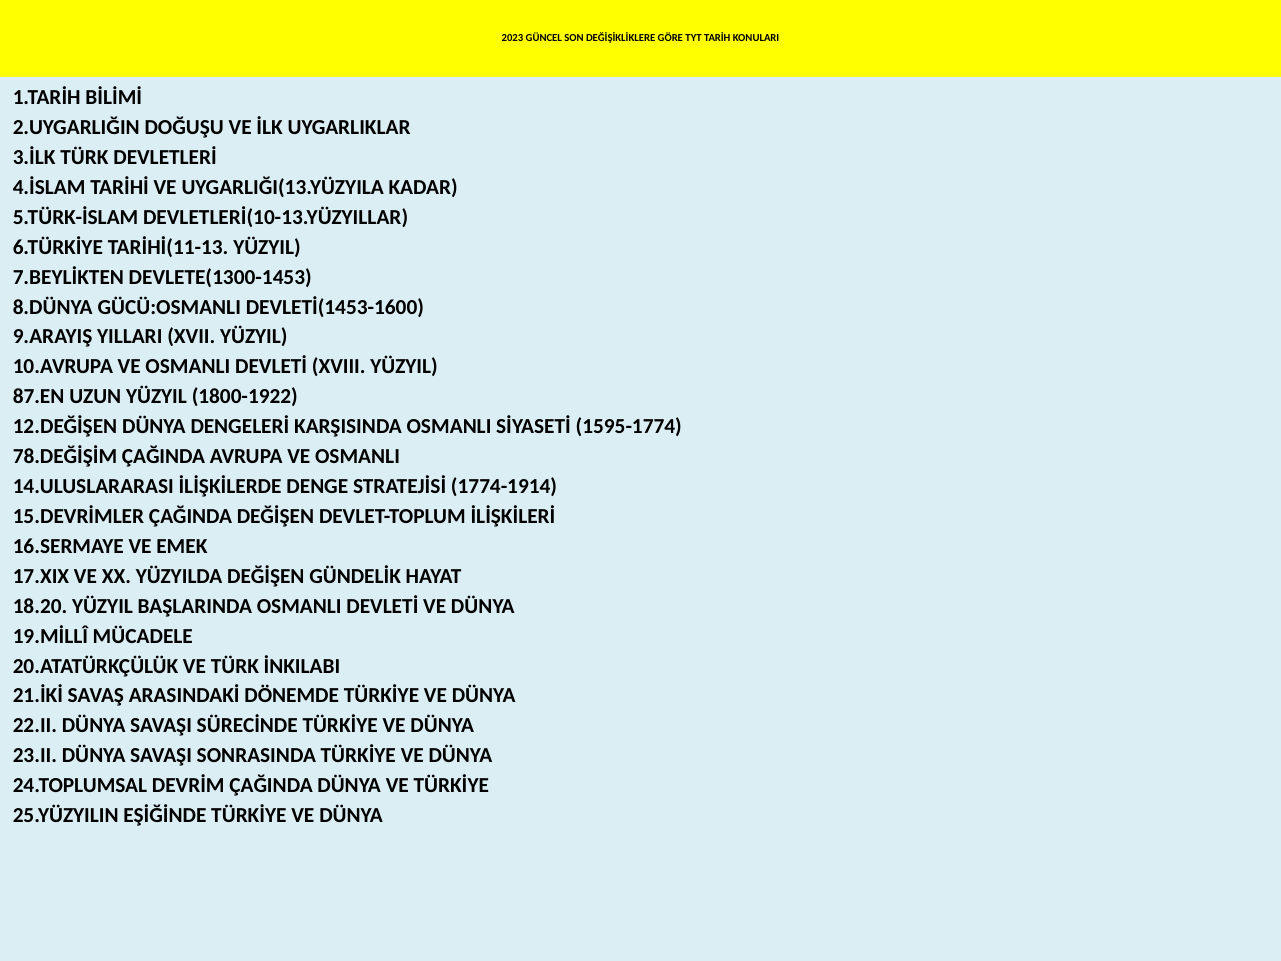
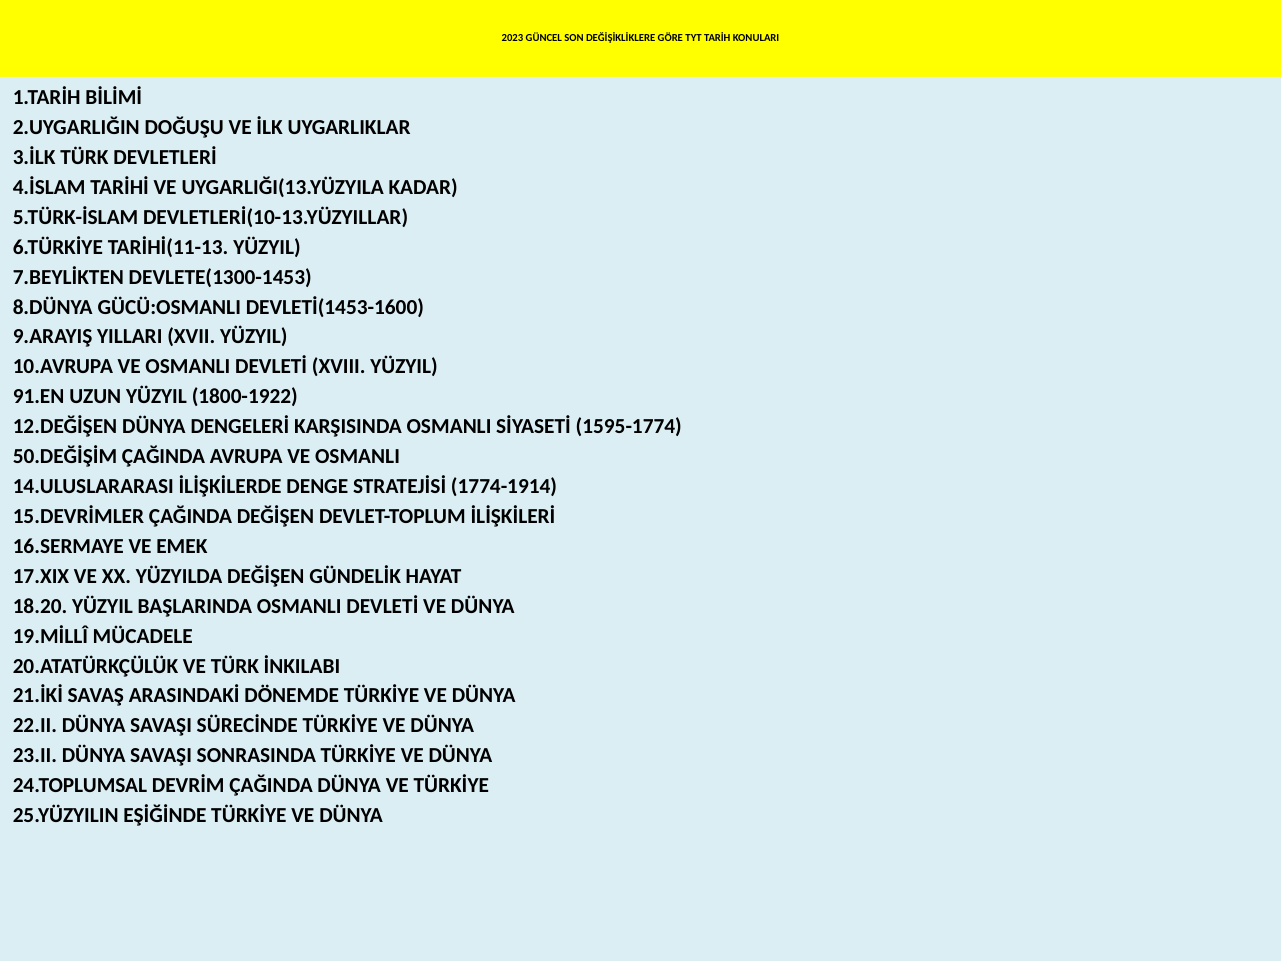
87.EN: 87.EN -> 91.EN (39, 397)
78.DEĞİŞİM: 78.DEĞİŞİM -> 50.DEĞİŞİM (65, 456)
